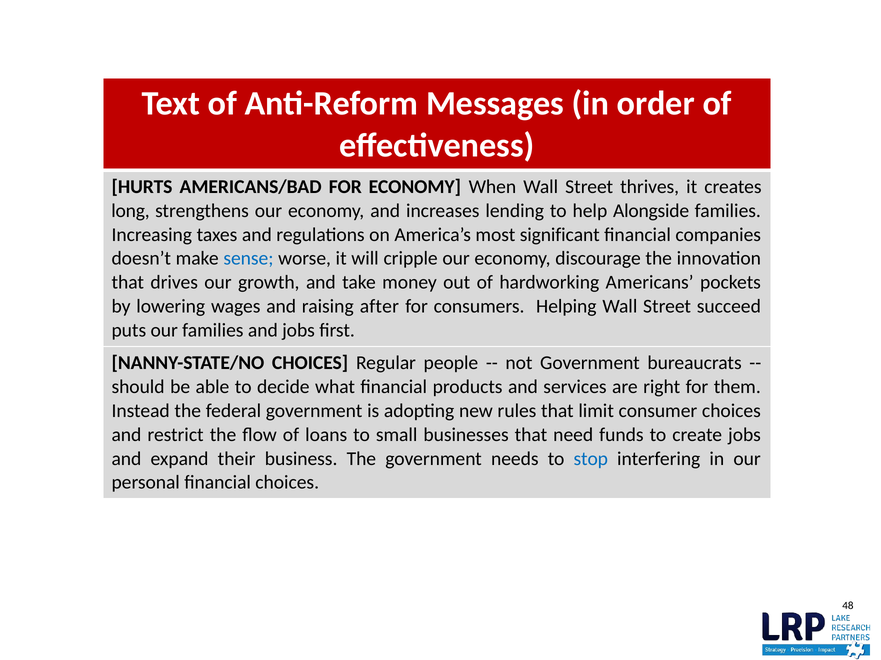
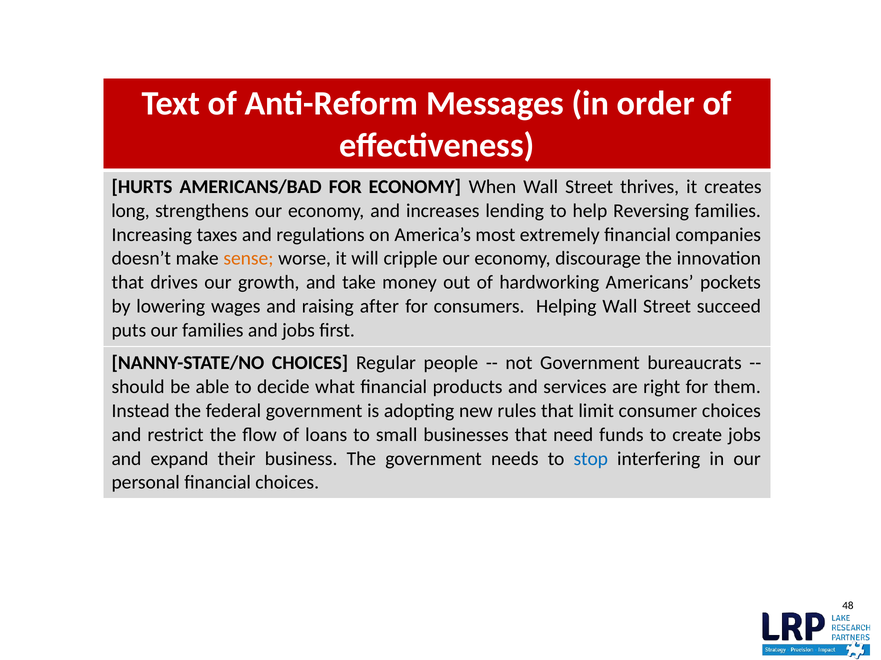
Alongside: Alongside -> Reversing (651, 211)
significant: significant -> extremely (560, 235)
sense colour: blue -> orange (248, 259)
